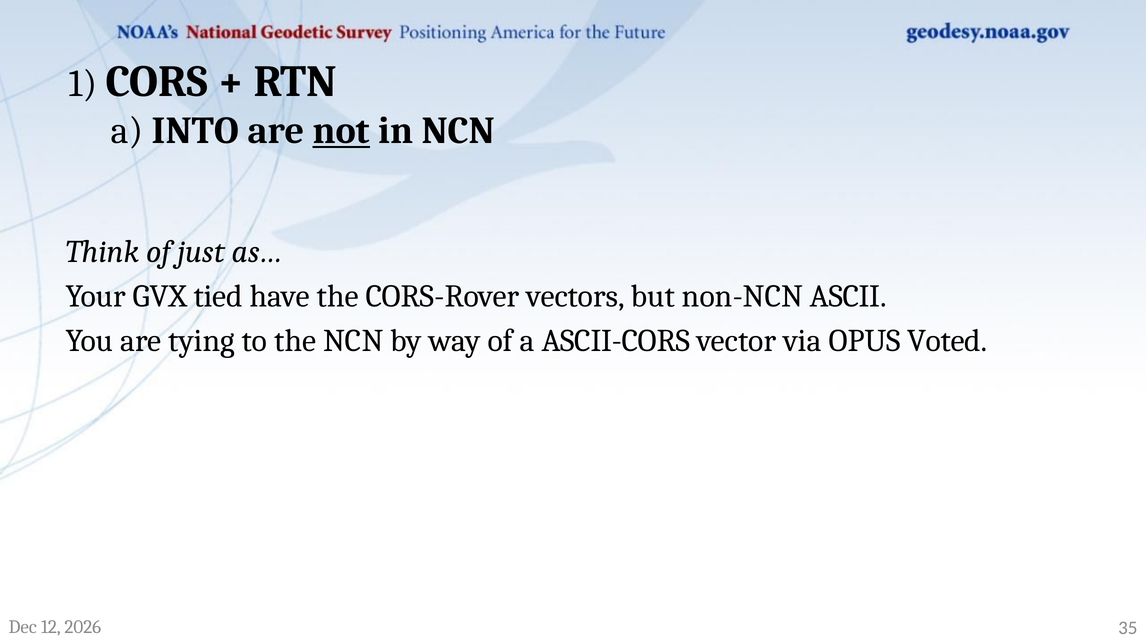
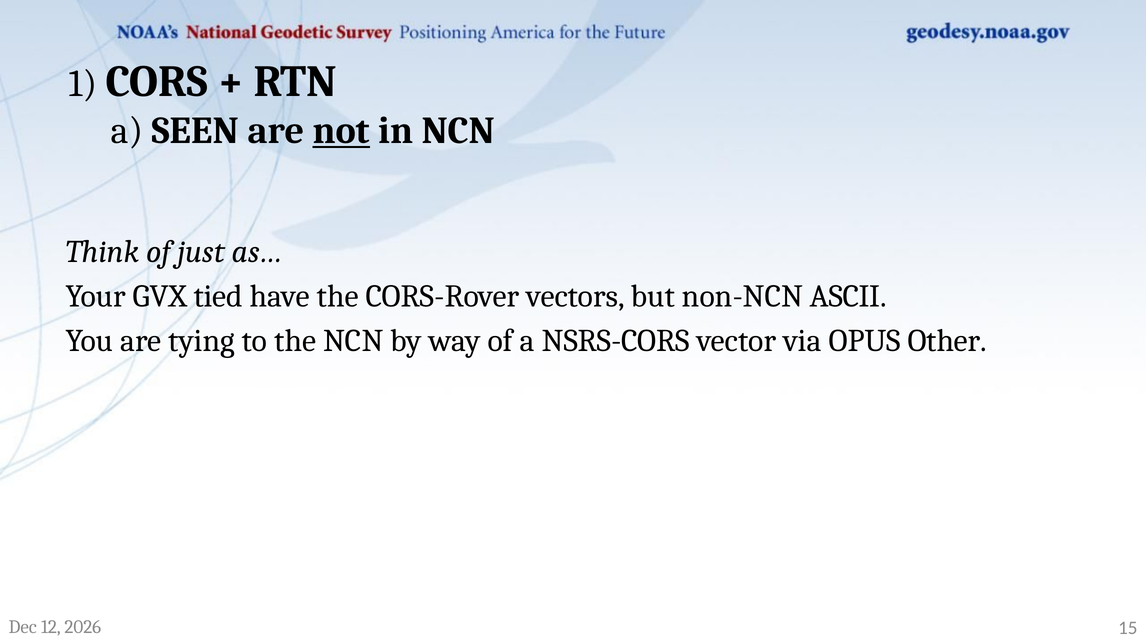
INTO: INTO -> SEEN (195, 131)
ASCII-CORS: ASCII-CORS -> NSRS-CORS (616, 341)
Voted: Voted -> Other (947, 341)
35: 35 -> 15 (1128, 629)
